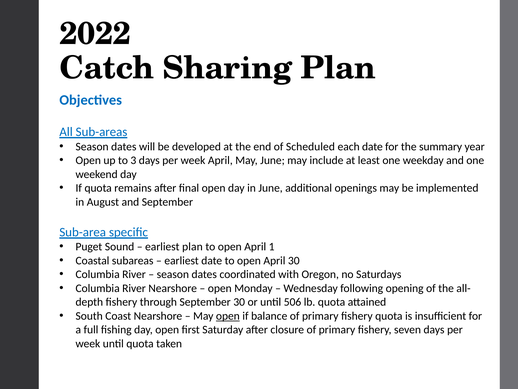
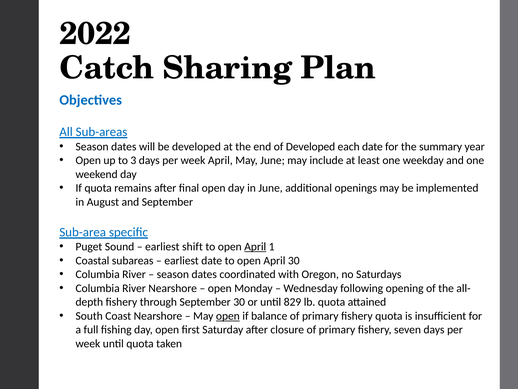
of Scheduled: Scheduled -> Developed (311, 146)
earliest plan: plan -> shift (192, 247)
April underline: none -> present (255, 247)
506: 506 -> 829 (292, 302)
